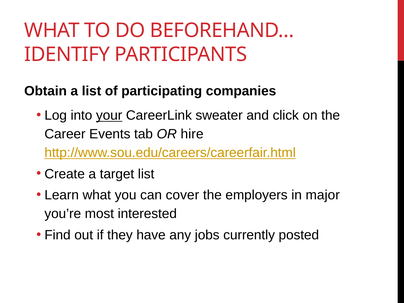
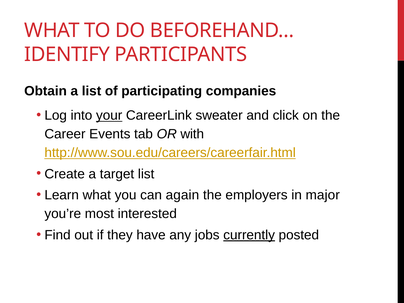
hire: hire -> with (192, 134)
cover: cover -> again (182, 195)
currently underline: none -> present (249, 235)
